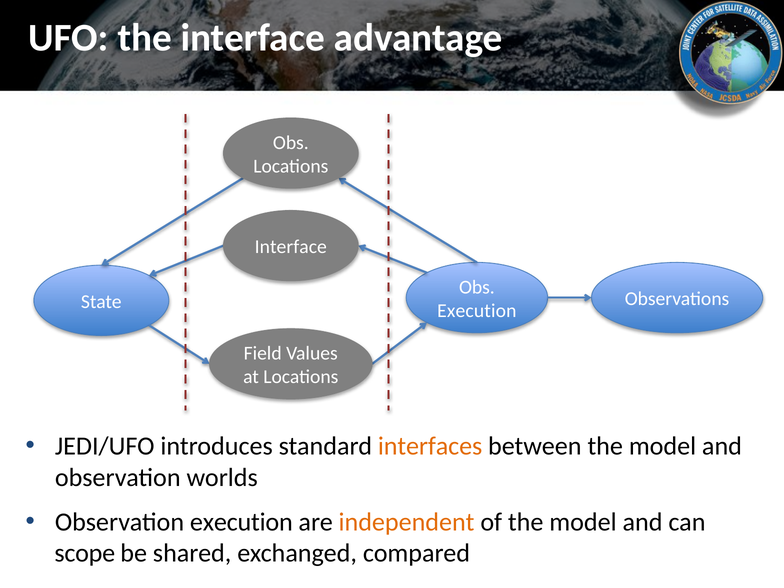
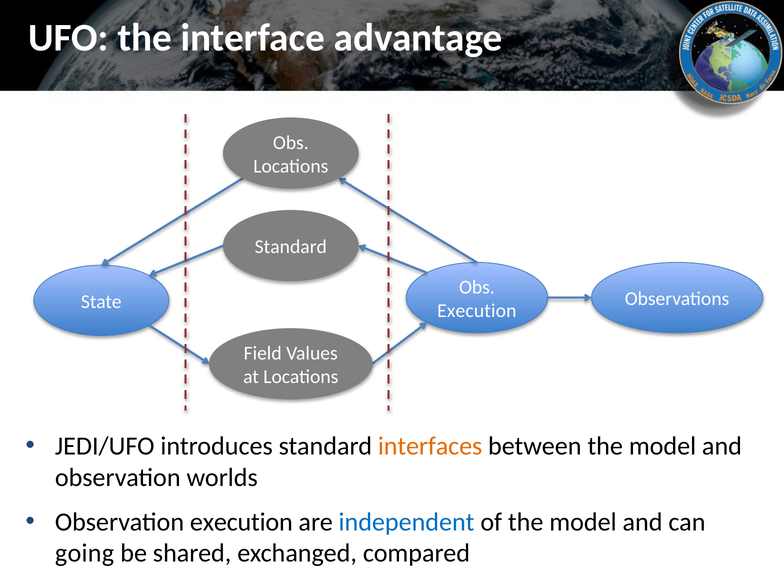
Interface: Interface -> Standard (291, 247)
independent colour: orange -> blue (407, 522)
scope: scope -> going (85, 553)
